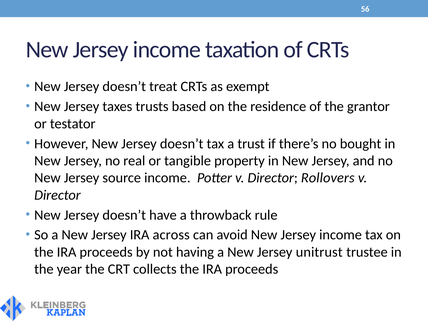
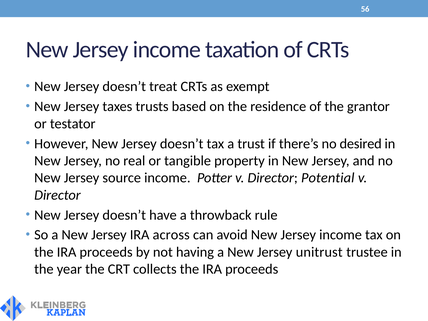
bought: bought -> desired (361, 144)
Rollovers: Rollovers -> Potential (328, 178)
